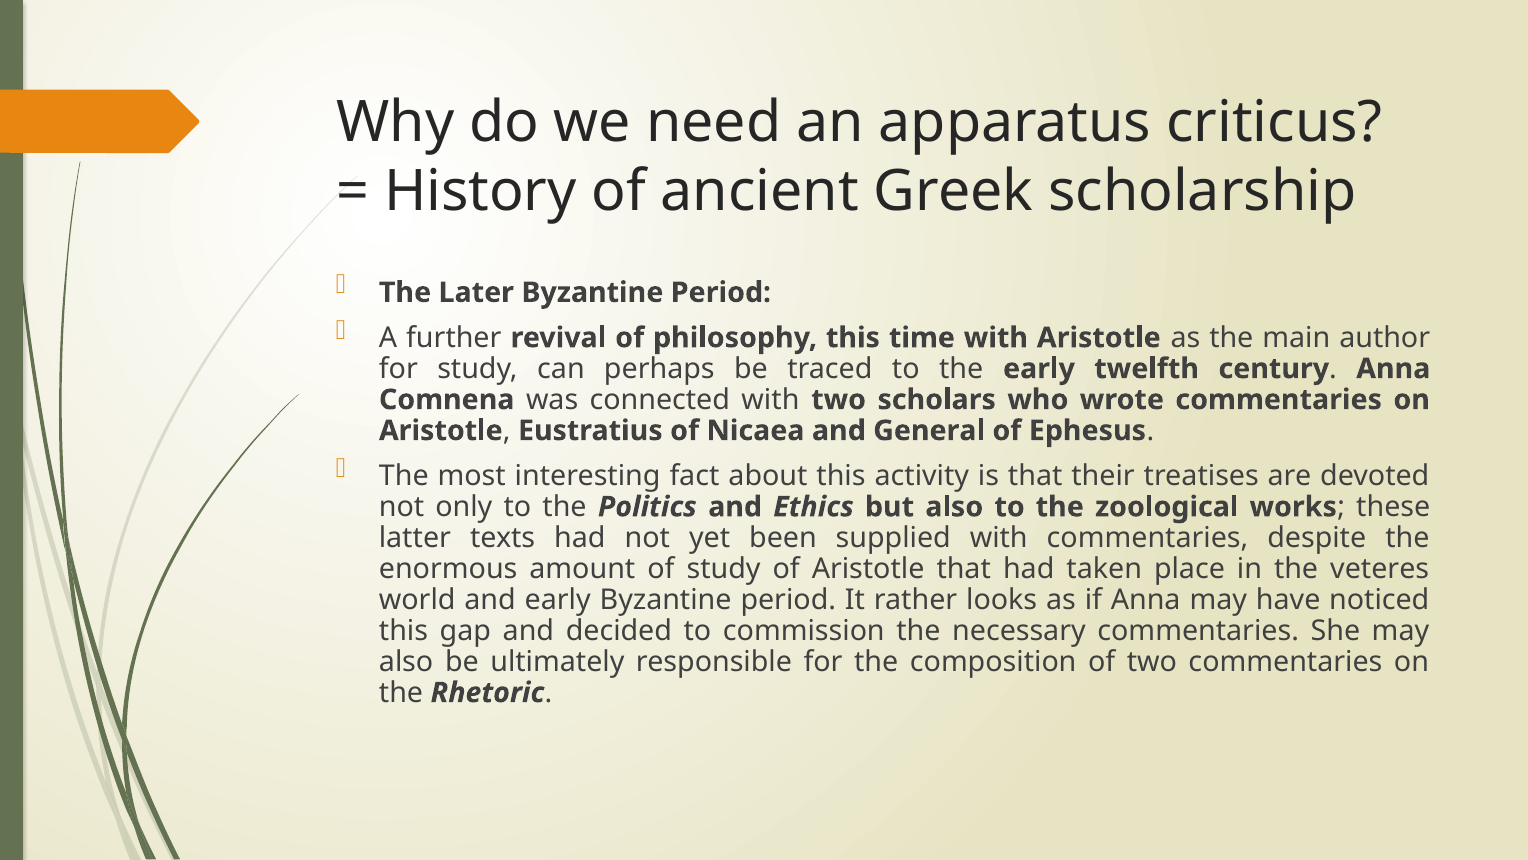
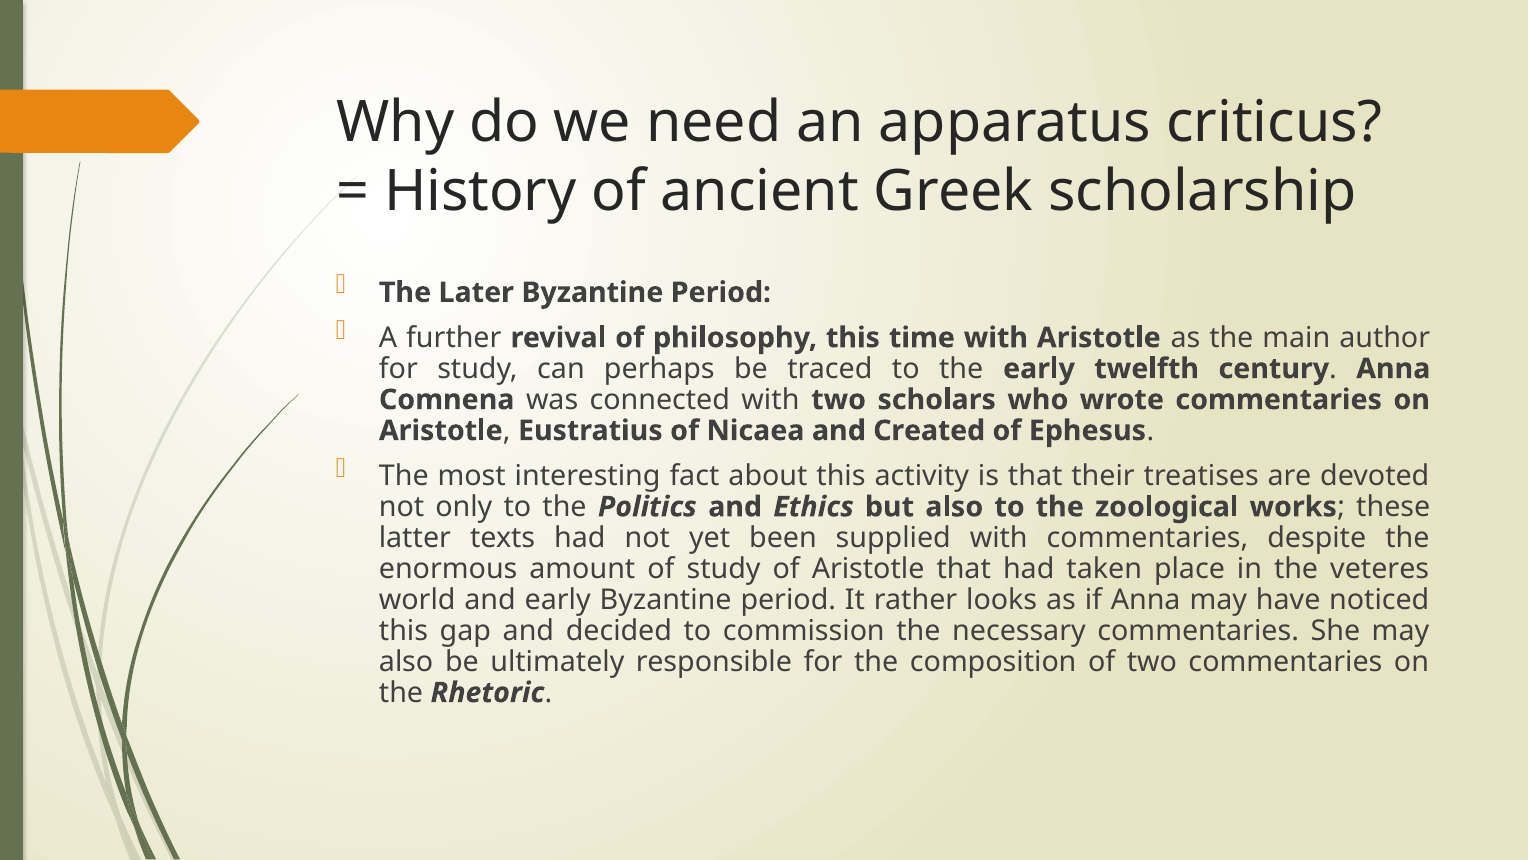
General: General -> Created (929, 430)
